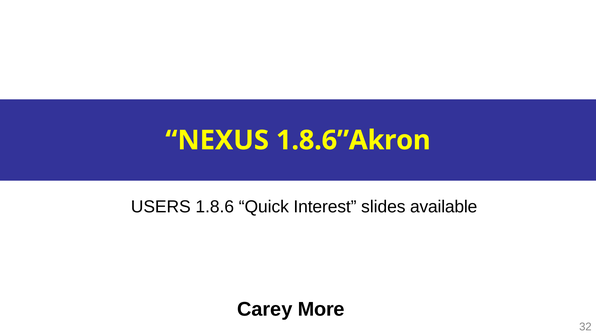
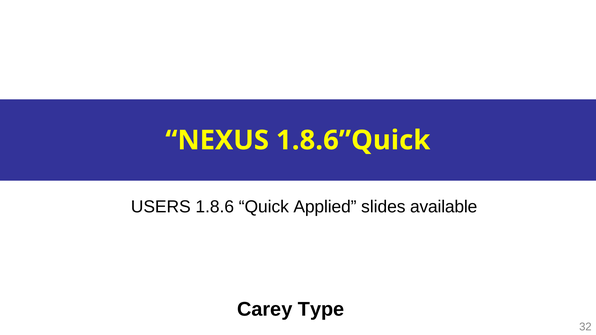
1.8.6”Akron: 1.8.6”Akron -> 1.8.6”Quick (353, 140)
Interest: Interest -> Applied (325, 207)
More: More -> Type (321, 310)
